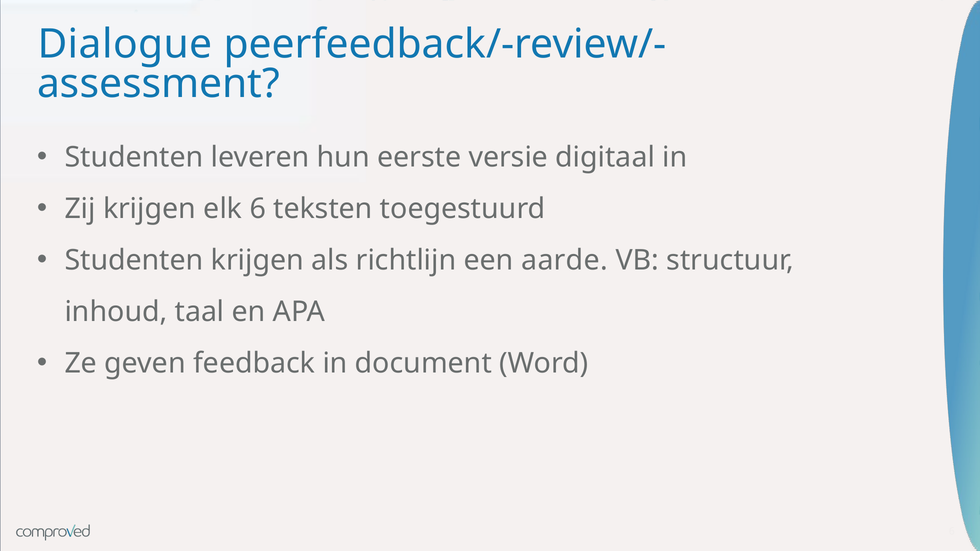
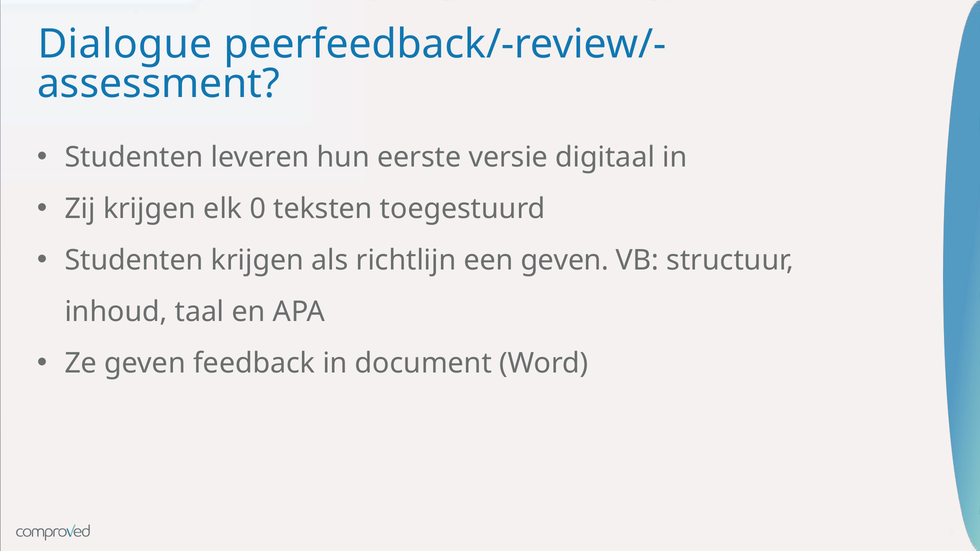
elk 6: 6 -> 0 (258, 209)
een aarde: aarde -> geven (565, 260)
